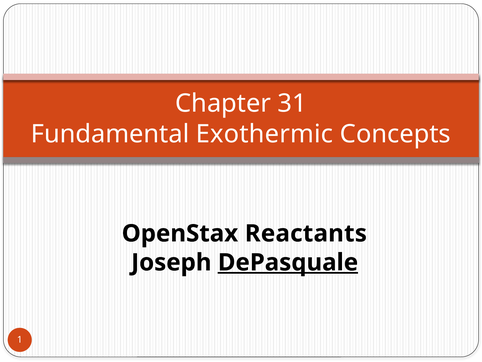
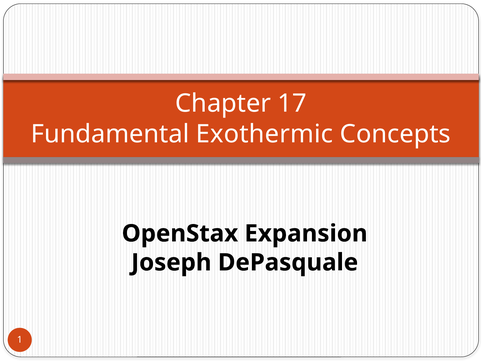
31: 31 -> 17 (292, 103)
Reactants: Reactants -> Expansion (306, 233)
DePasquale underline: present -> none (288, 262)
